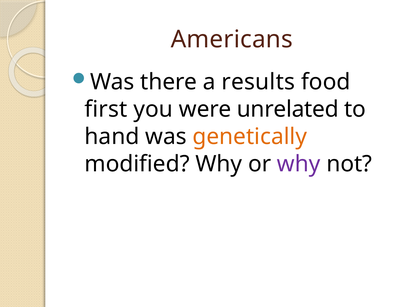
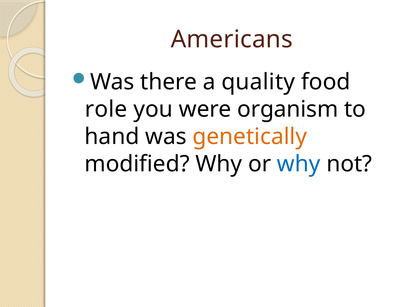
results: results -> quality (258, 82)
first: first -> role (106, 109)
unrelated: unrelated -> organism (288, 109)
why colour: purple -> blue (299, 164)
